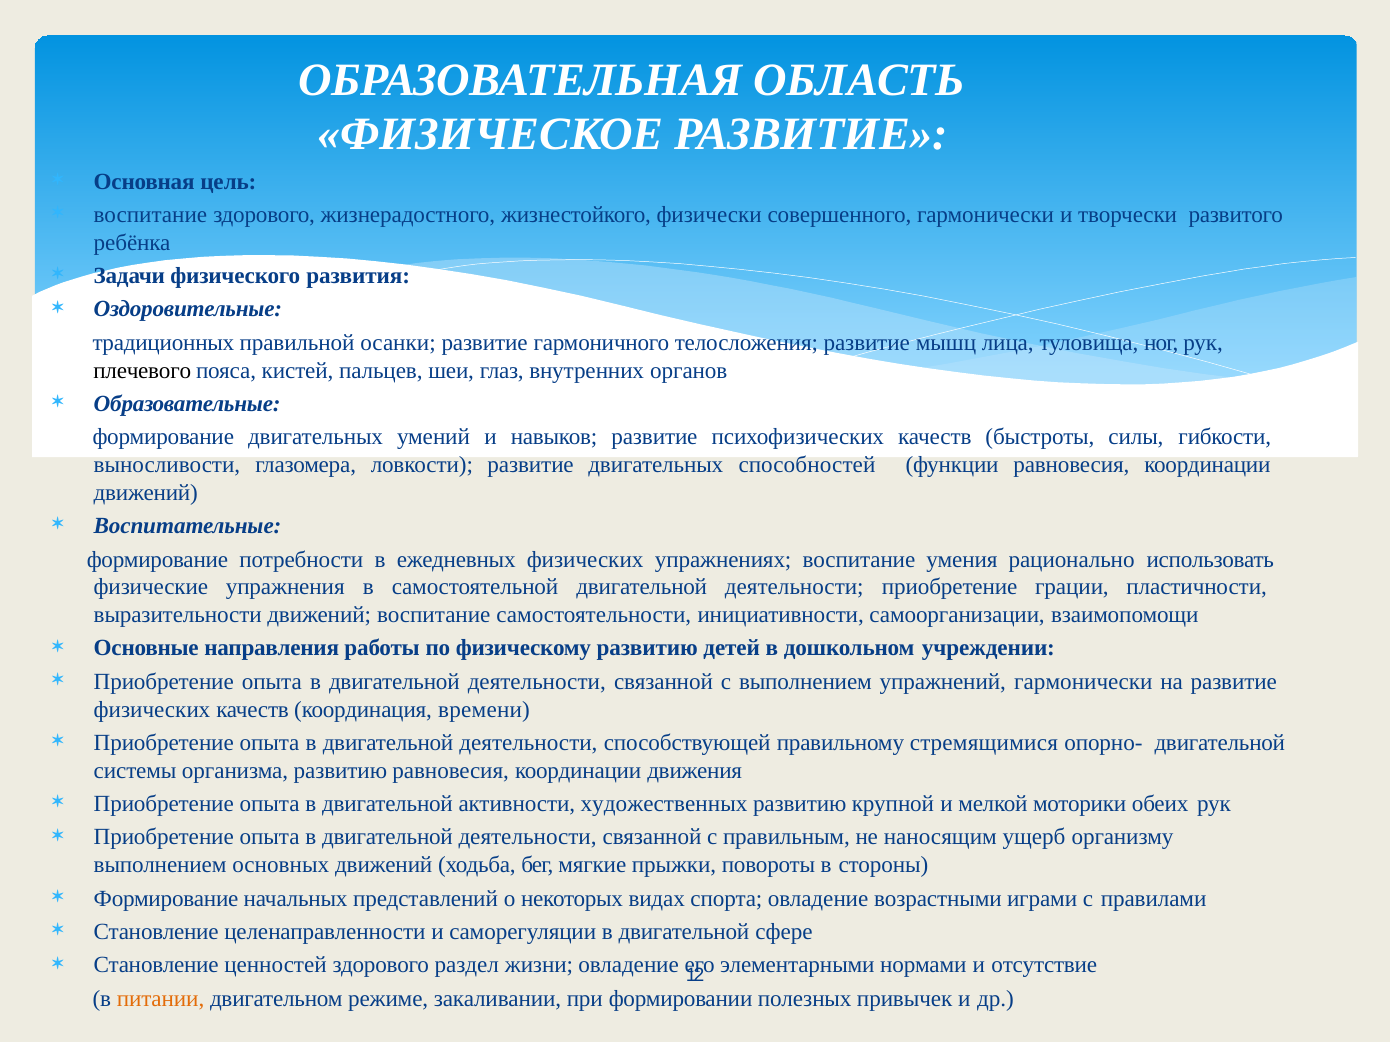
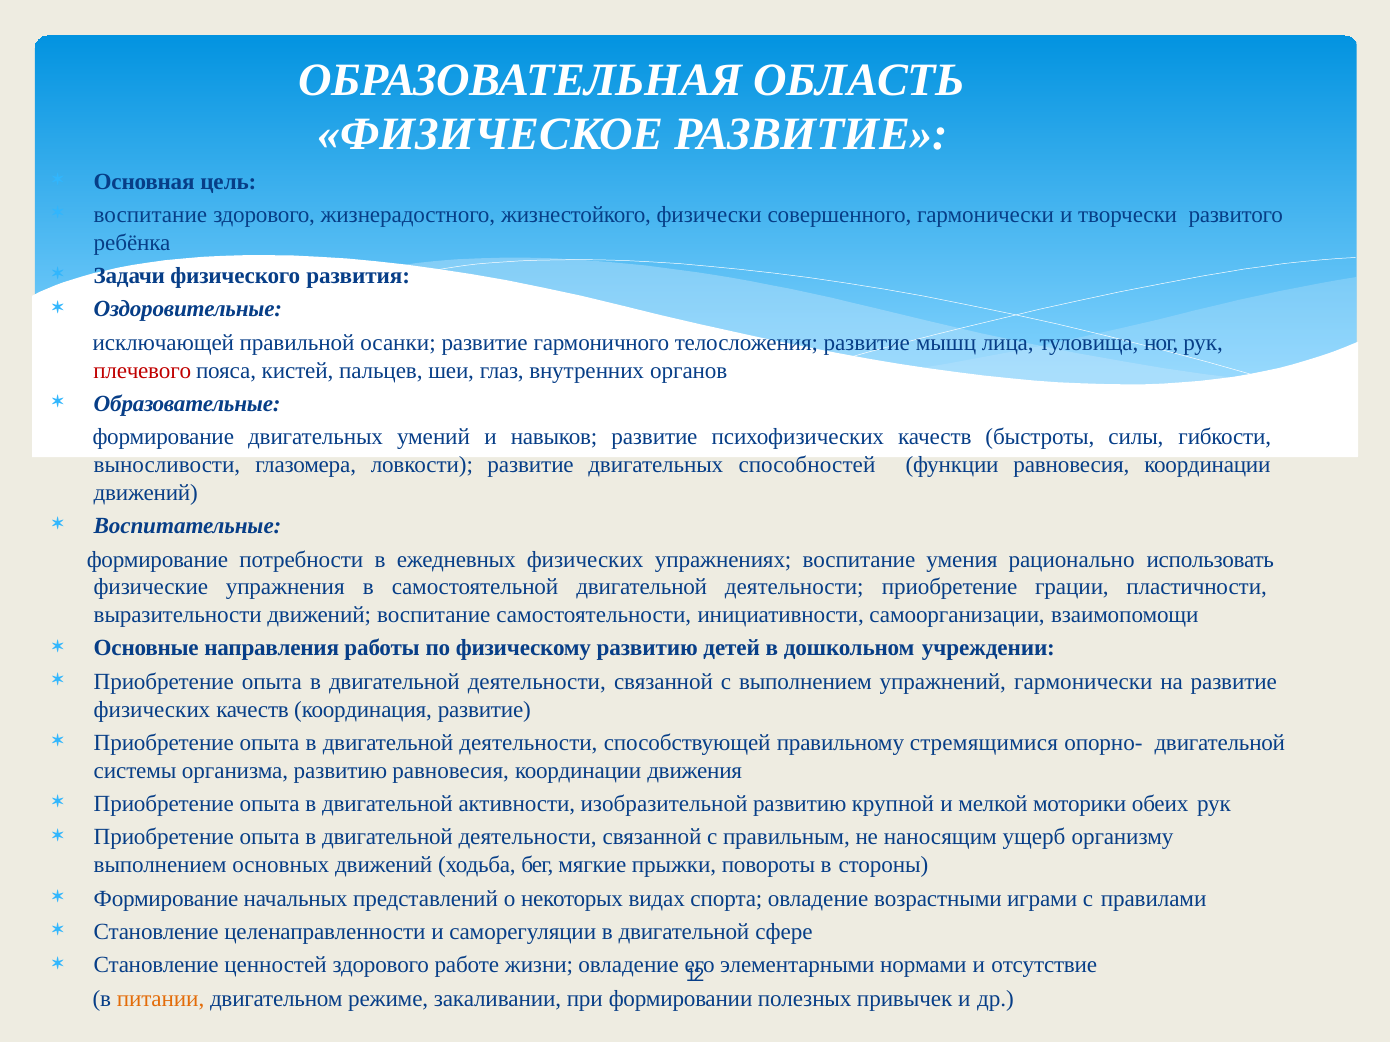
традиционных: традиционных -> исключающей (163, 343)
плечевого colour: black -> red (142, 371)
координация времени: времени -> развитие (484, 710)
художественных: художественных -> изобразительной (664, 804)
раздел: раздел -> работе (467, 966)
